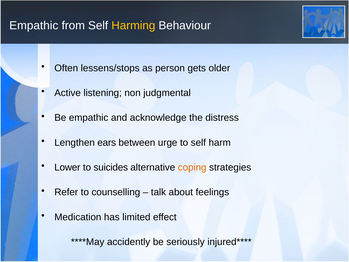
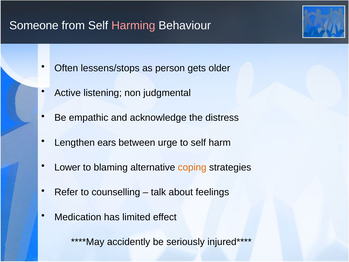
Empathic: Empathic -> Someone (34, 26)
Harming colour: yellow -> pink (133, 26)
suicides: suicides -> blaming (111, 167)
